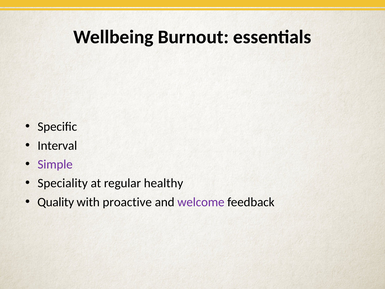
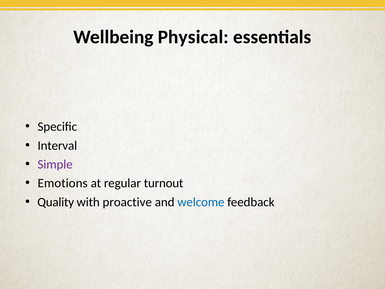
Burnout: Burnout -> Physical (193, 37)
Speciality: Speciality -> Emotions (63, 183)
healthy: healthy -> turnout (164, 183)
welcome colour: purple -> blue (201, 202)
